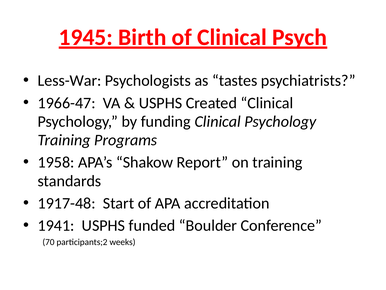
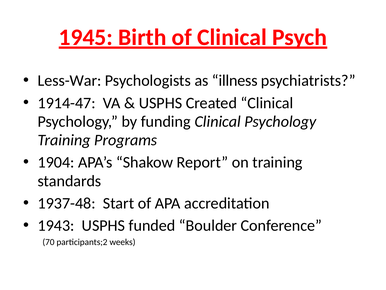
tastes: tastes -> illness (235, 81)
1966-47: 1966-47 -> 1914-47 (67, 103)
1958: 1958 -> 1904 (56, 162)
1917-48: 1917-48 -> 1937-48 (67, 203)
1941: 1941 -> 1943 (56, 225)
